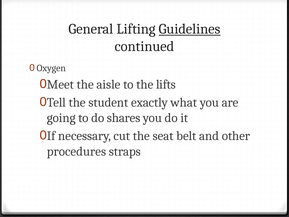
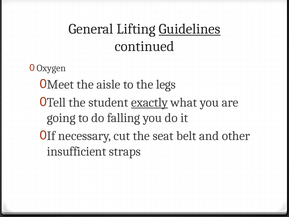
lifts: lifts -> legs (166, 84)
exactly underline: none -> present (149, 102)
shares: shares -> falling (124, 118)
procedures: procedures -> insufficient (77, 151)
